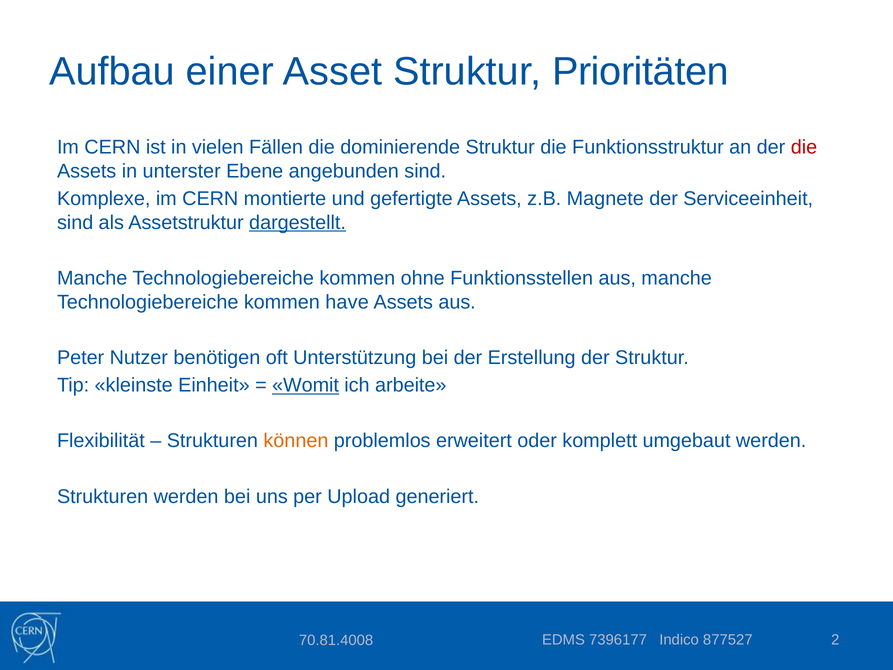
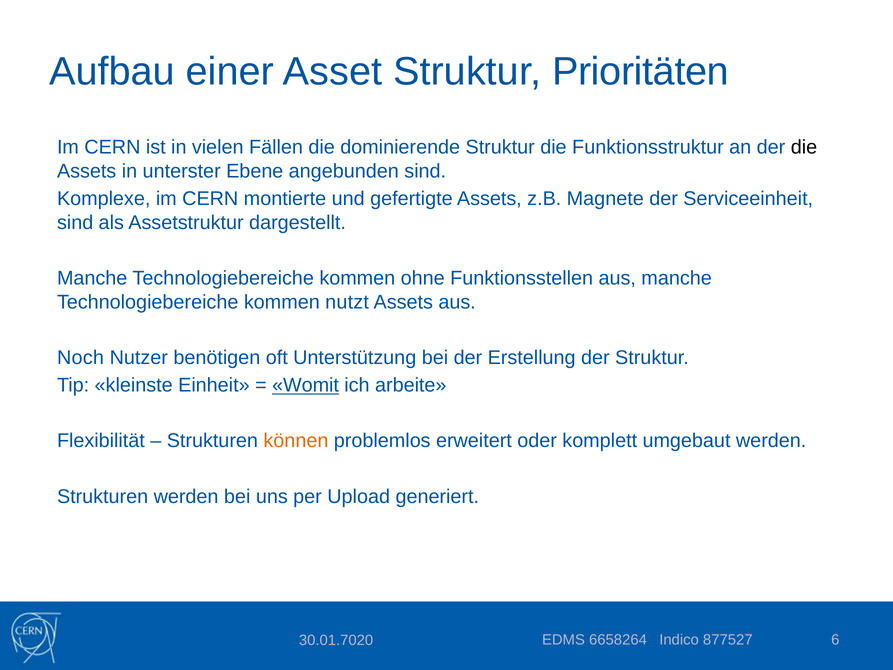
die colour: red -> black (804, 147)
dargestellt underline: present -> none (298, 223)
have: have -> nutzt (347, 302)
Peter: Peter -> Noch (81, 357)
7396177: 7396177 -> 6658264 (618, 640)
2: 2 -> 6 (835, 640)
70.81.4008: 70.81.4008 -> 30.01.7020 (336, 640)
